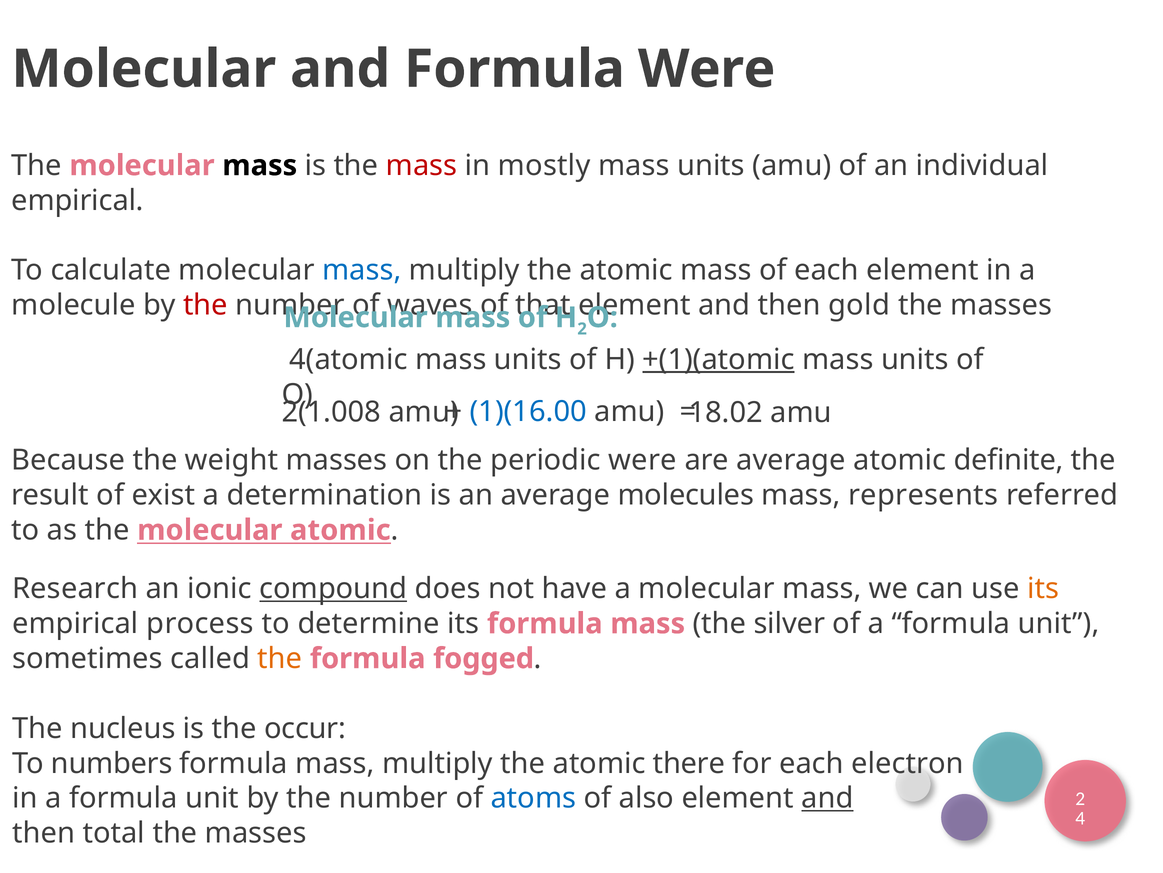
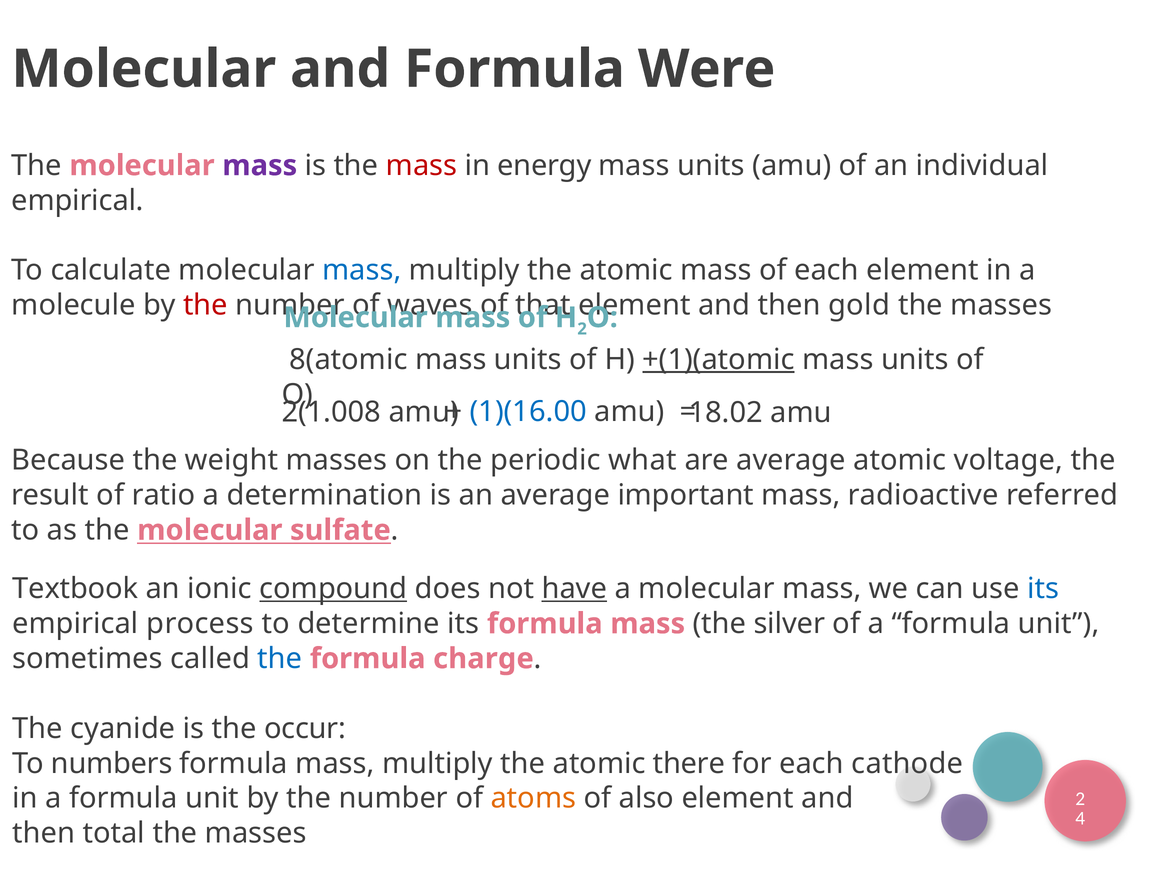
mass colour: black -> purple (260, 165)
mostly: mostly -> energy (544, 165)
4(atomic: 4(atomic -> 8(atomic (348, 359)
periodic were: were -> what (643, 460)
definite: definite -> voltage (1008, 460)
exist: exist -> ratio (163, 495)
molecules: molecules -> important (686, 495)
represents: represents -> radioactive (923, 495)
molecular atomic: atomic -> sulfate (340, 530)
Research: Research -> Textbook (75, 588)
have underline: none -> present (574, 588)
its colour: orange -> blue (1043, 588)
the colour: orange -> blue (280, 658)
fogged: fogged -> charge (483, 658)
nucleus: nucleus -> cyanide (123, 728)
electron: electron -> cathode (907, 763)
atoms colour: blue -> orange (533, 798)
and underline: present -> none (827, 798)
